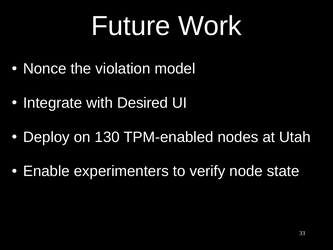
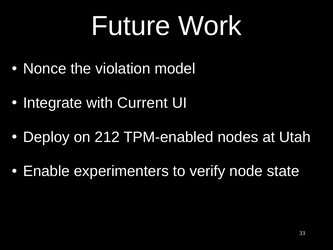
Desired: Desired -> Current (142, 103)
130: 130 -> 212 (107, 137)
